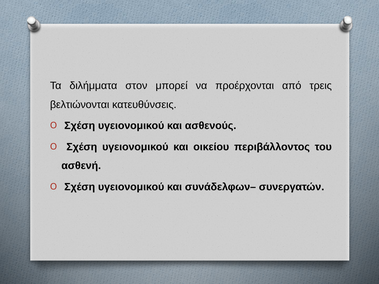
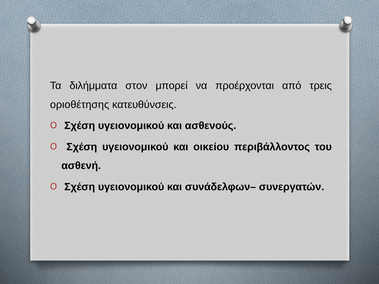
βελτιώνονται: βελτιώνονται -> οριοθέτησης (80, 105)
